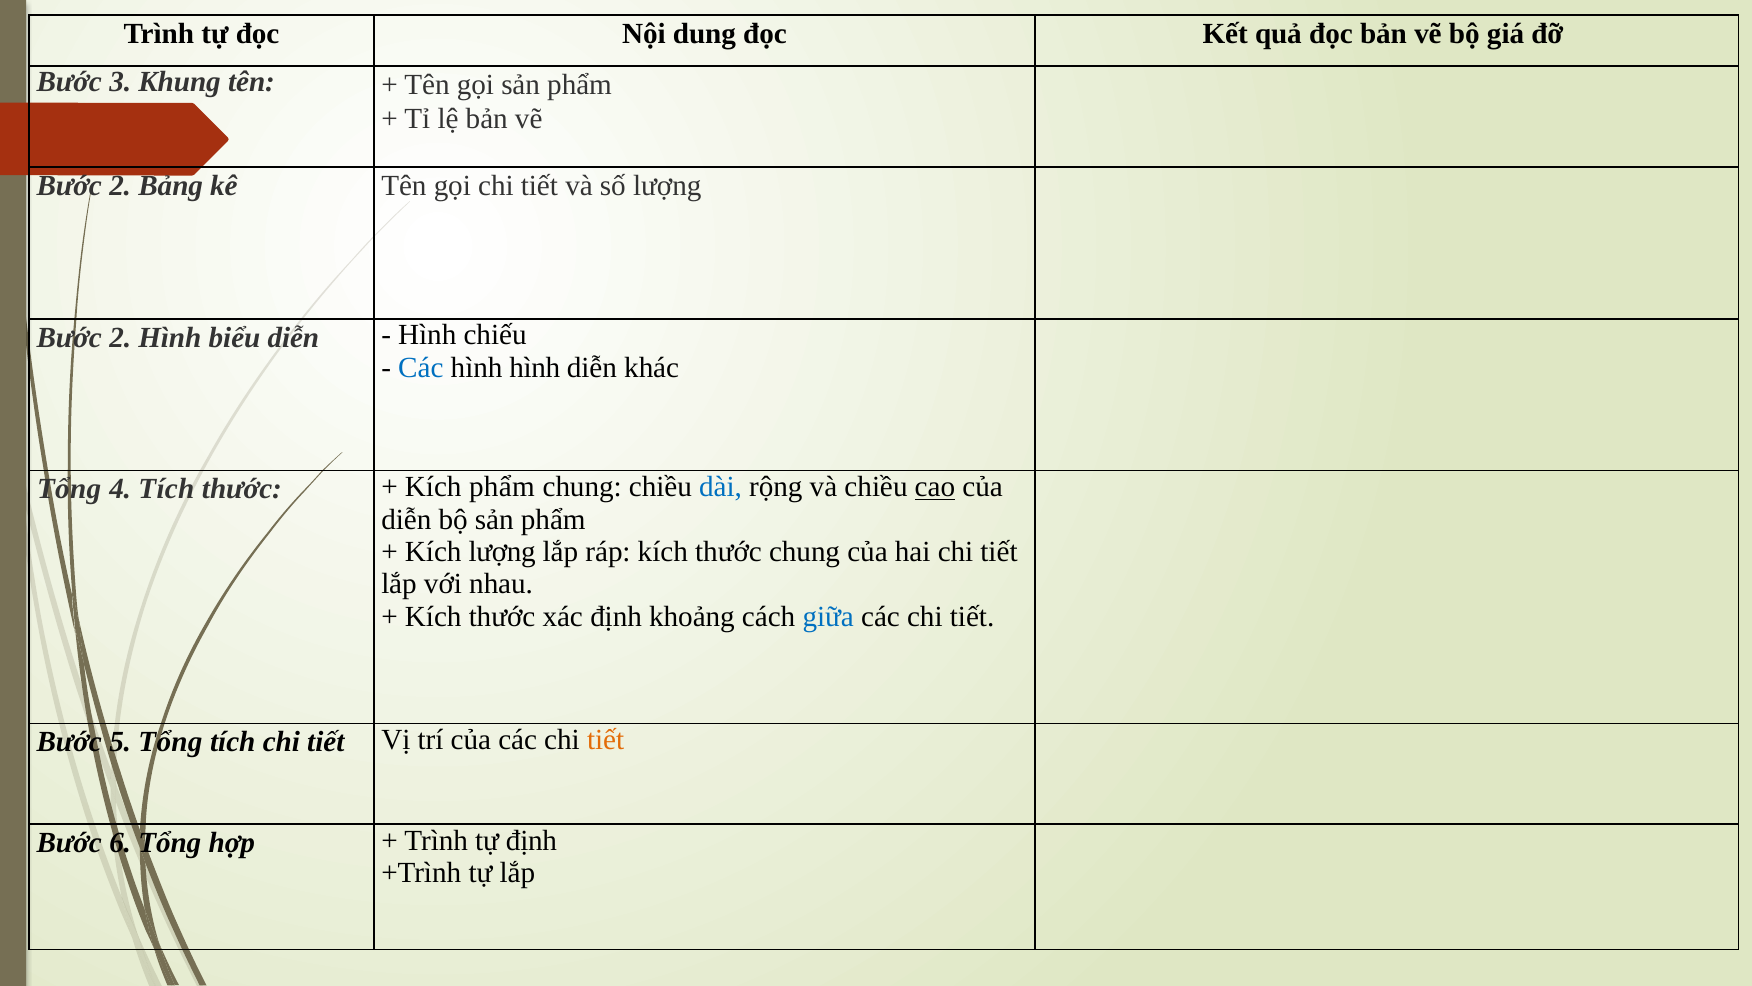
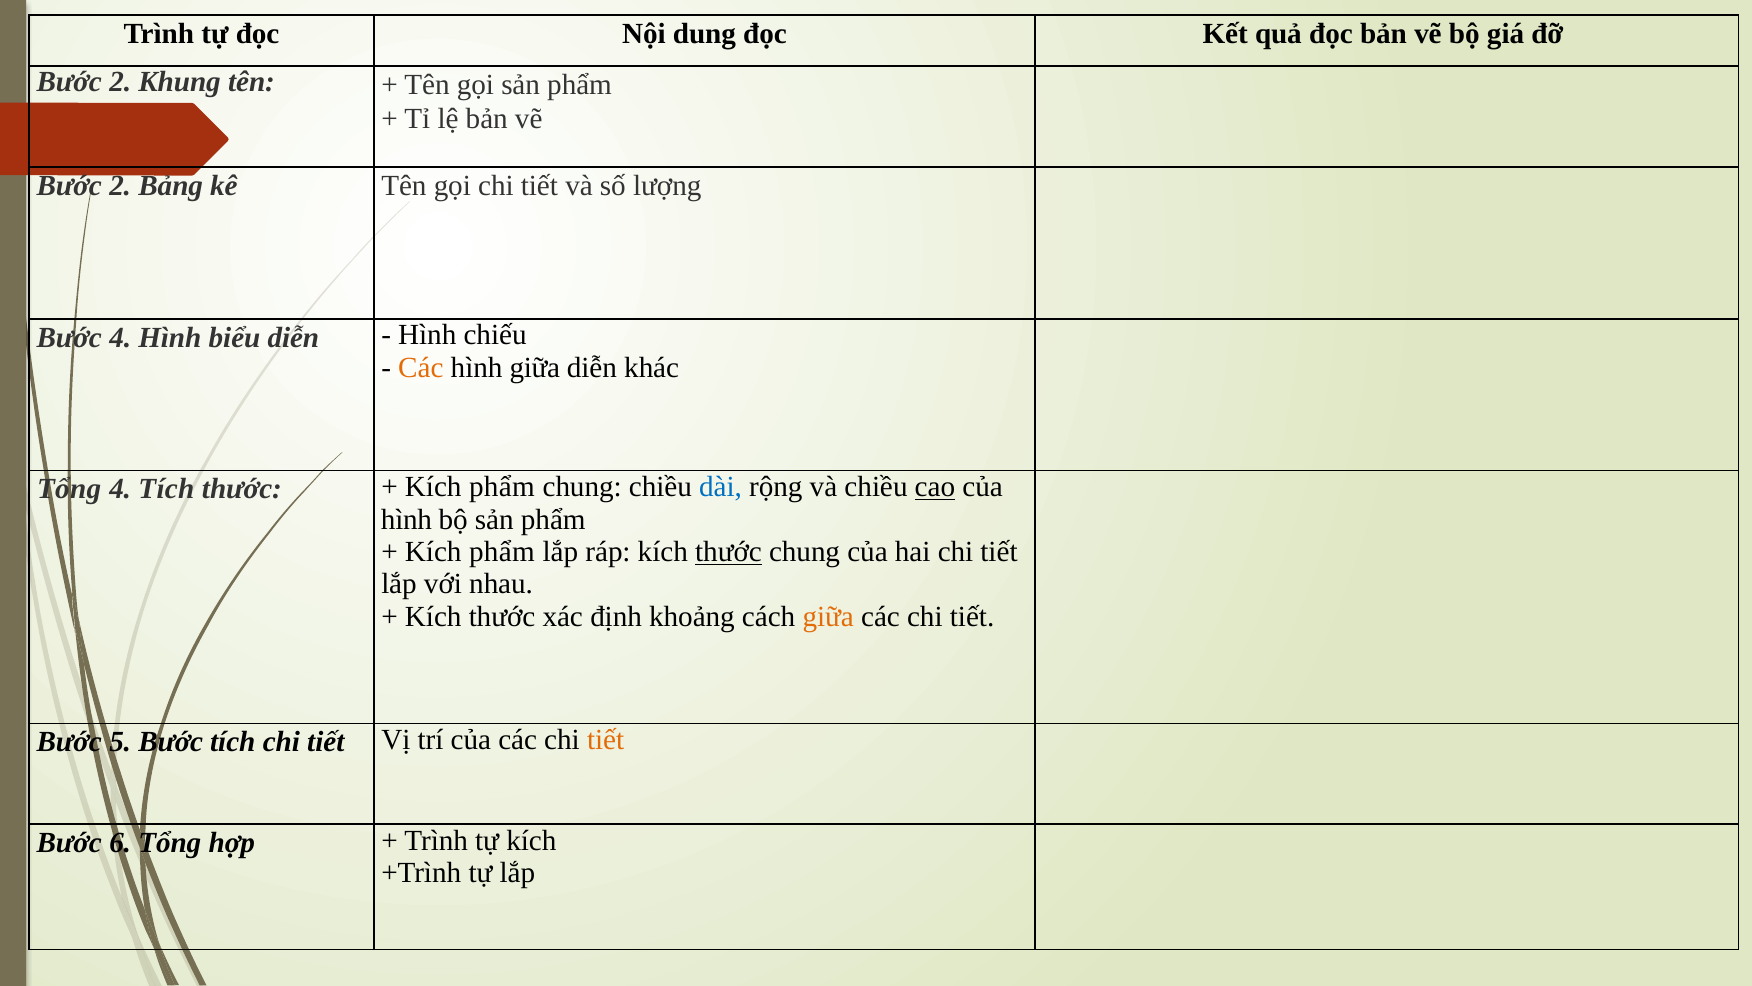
3: 3 -> 2 (120, 82)
2: 2 -> 4 (120, 337)
Các colour: blue -> orange (421, 367)
hình hình: hình -> giữa (535, 367)
diễn: diễn -> hình (406, 519)
lượng: lượng -> phẩm (502, 552)
thước underline: none -> present (728, 552)
giữa colour: blue -> orange (828, 616)
5 Tổng: Tổng -> Bước (171, 742)
tự định: định -> kích (531, 840)
